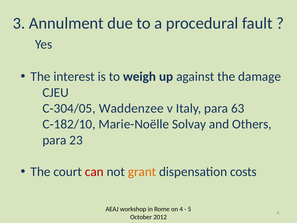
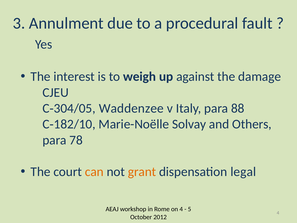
63: 63 -> 88 (238, 108)
23: 23 -> 78 (76, 140)
can colour: red -> orange (94, 172)
costs: costs -> legal (243, 172)
